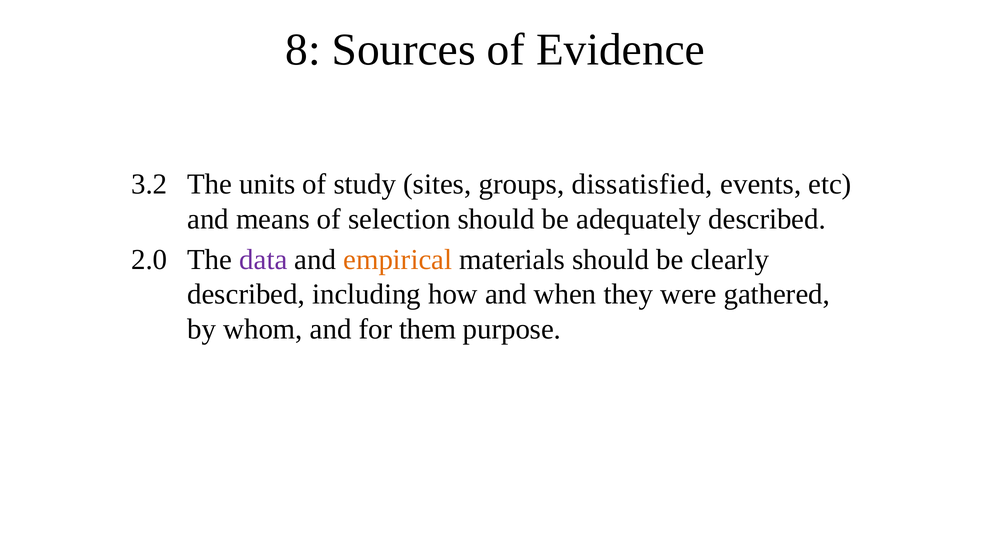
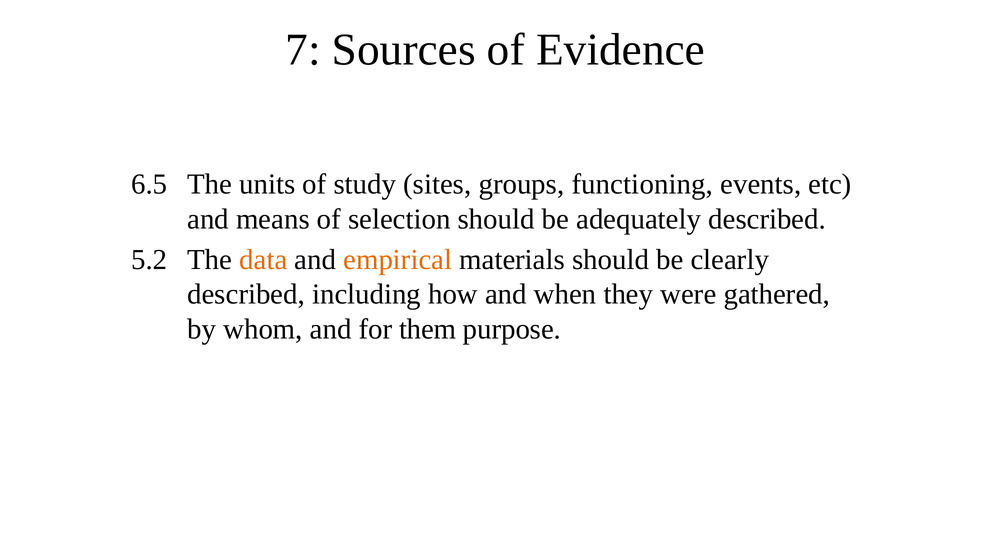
8: 8 -> 7 (303, 50)
3.2: 3.2 -> 6.5 (149, 184)
dissatisfied: dissatisfied -> functioning (642, 184)
2.0: 2.0 -> 5.2 (149, 259)
data colour: purple -> orange (263, 259)
